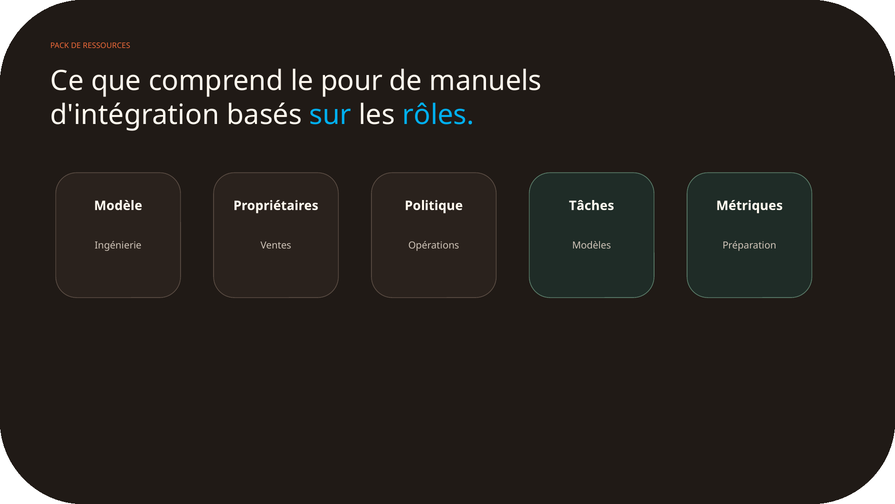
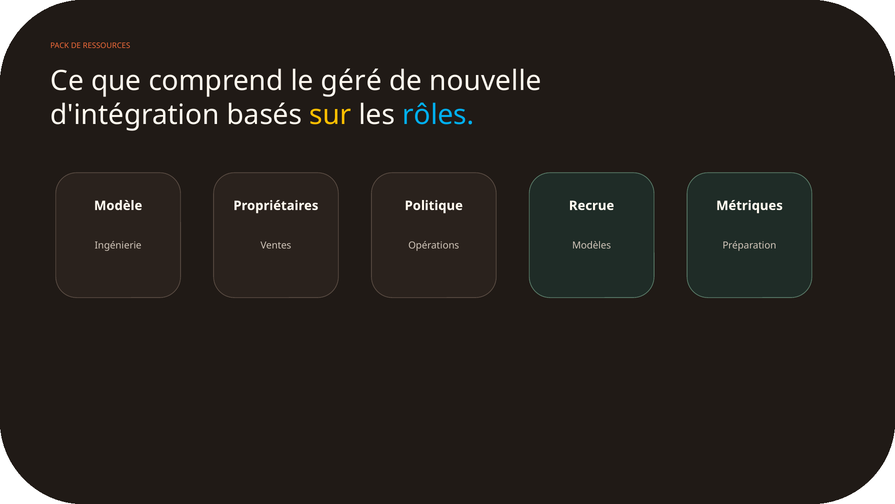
pour: pour -> géré (351, 81)
manuels: manuels -> nouvelle (486, 81)
sur colour: light blue -> yellow (330, 115)
Tâches: Tâches -> Recrue (592, 205)
